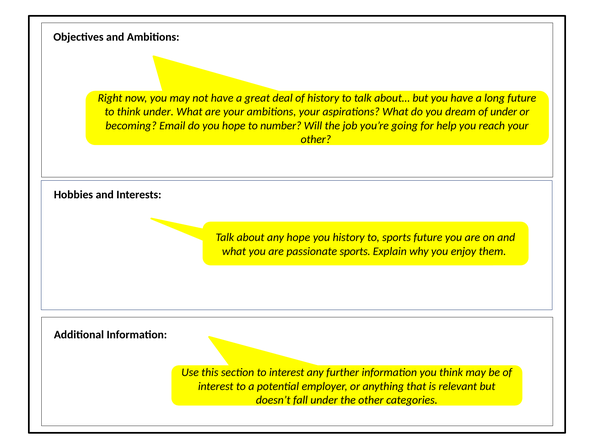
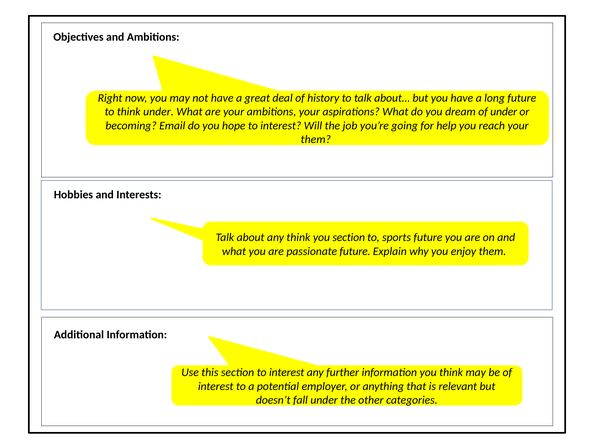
hope to number: number -> interest (281, 126)
other: other -> them (316, 140)
any hope: hope -> think (298, 238)
you history: history -> section (349, 238)
passionate sports: sports -> future (355, 251)
